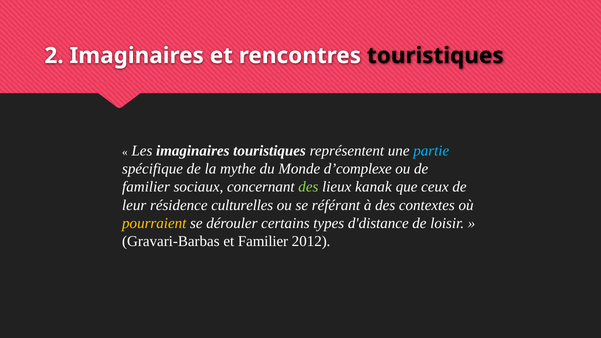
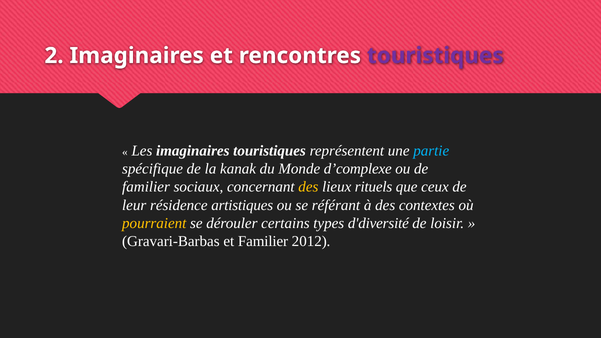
touristiques colour: black -> purple (435, 56)
mythe: mythe -> kanak (238, 169)
des colour: light green -> yellow (308, 187)
kanak: kanak -> rituels (374, 187)
culturelles: culturelles -> artistiques (242, 205)
d'distance: d'distance -> d'diversité (378, 223)
